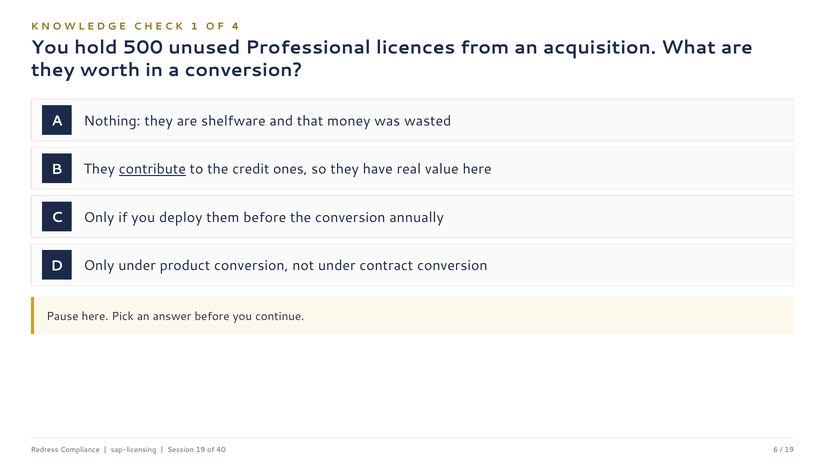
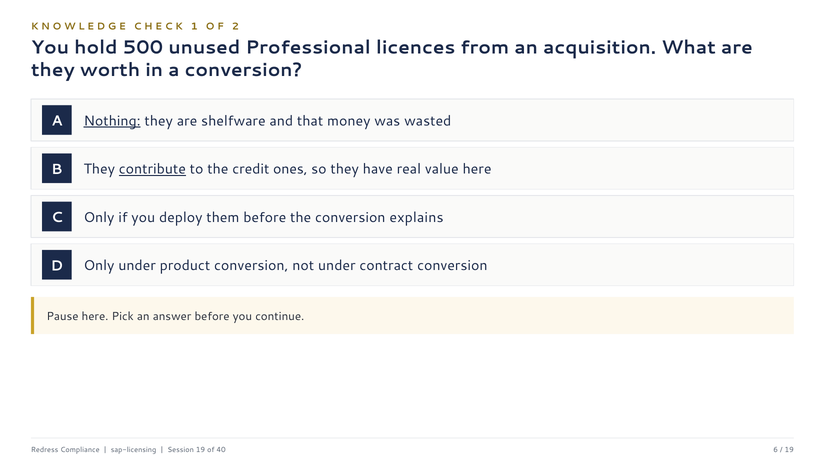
4: 4 -> 2 (235, 27)
Nothing underline: none -> present (112, 121)
annually: annually -> explains (417, 218)
